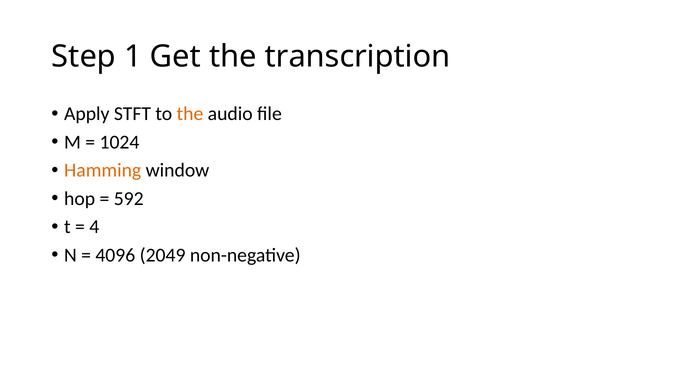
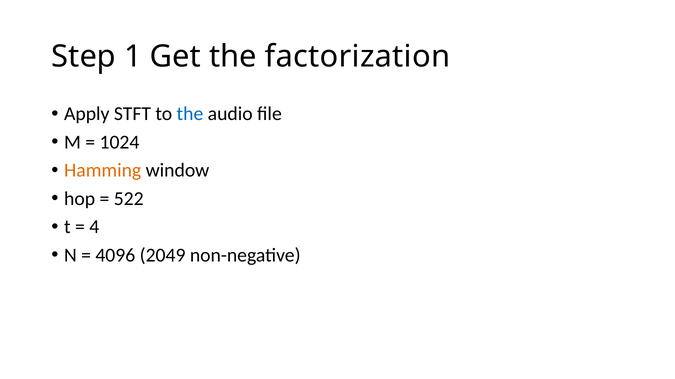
transcription: transcription -> factorization (357, 57)
the colour: orange -> blue (190, 114)
592: 592 -> 522 (129, 199)
